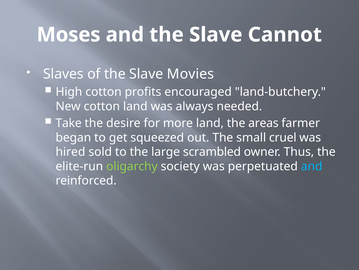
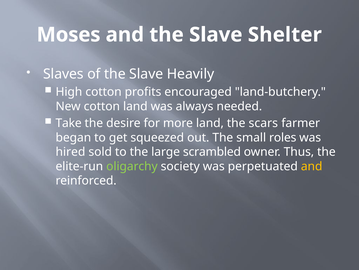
Cannot: Cannot -> Shelter (285, 35)
Movies: Movies -> Heavily (191, 74)
areas: areas -> scars (263, 123)
cruel: cruel -> roles (283, 137)
and colour: light blue -> yellow (312, 166)
